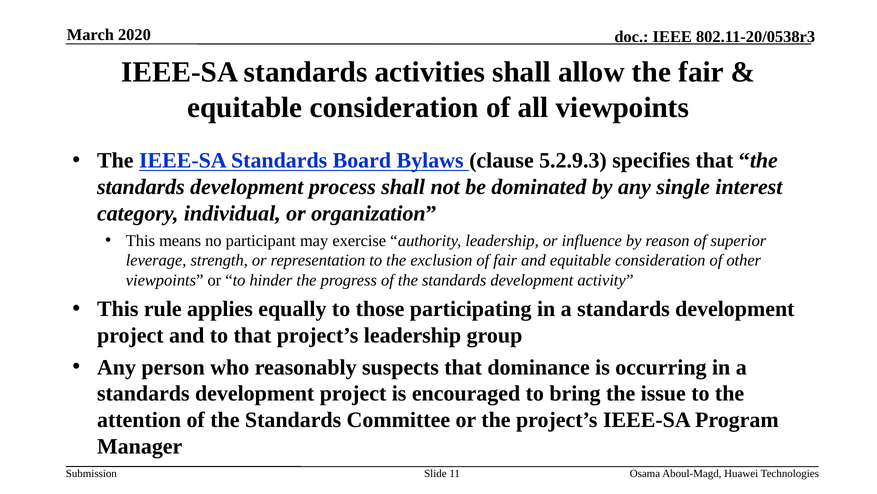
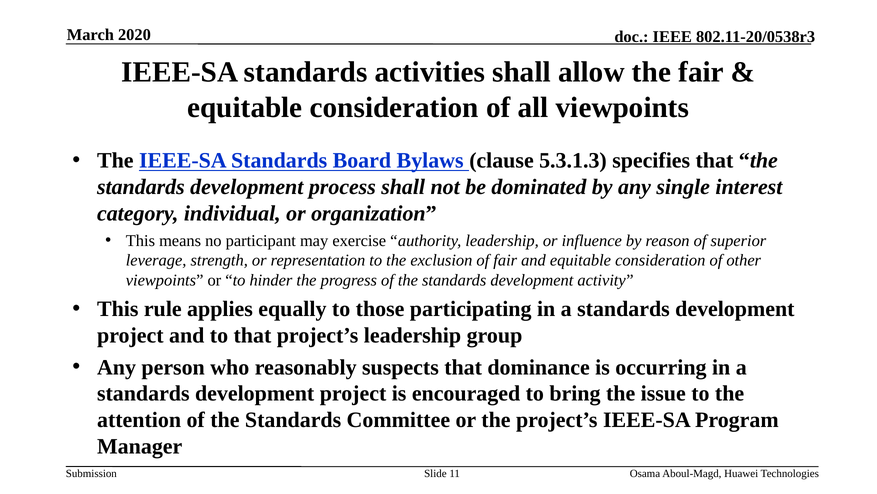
5.2.9.3: 5.2.9.3 -> 5.3.1.3 (573, 161)
